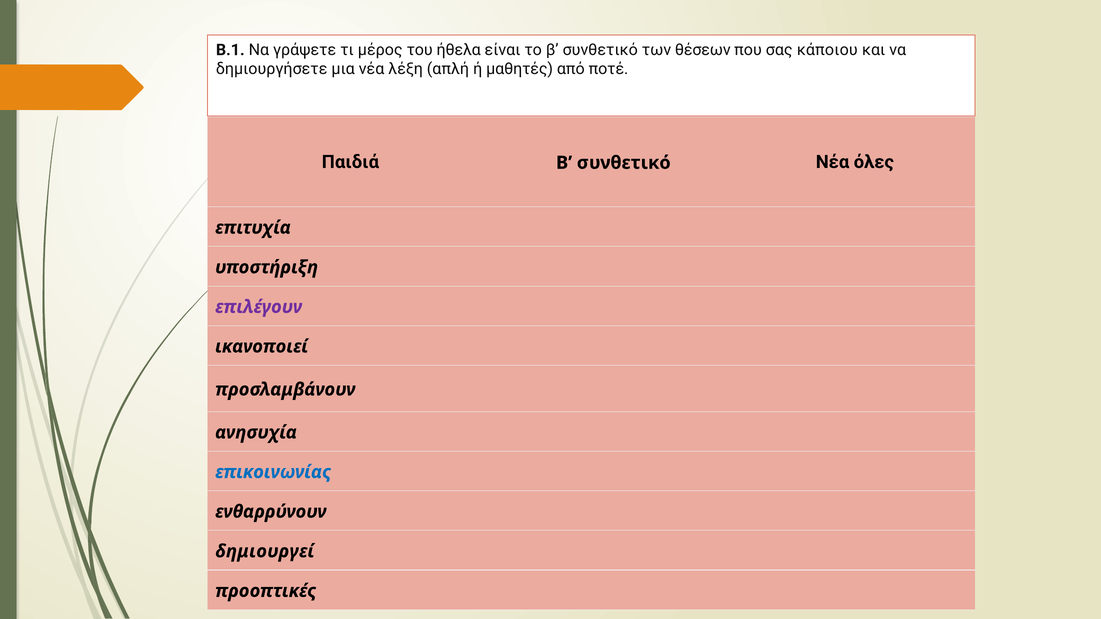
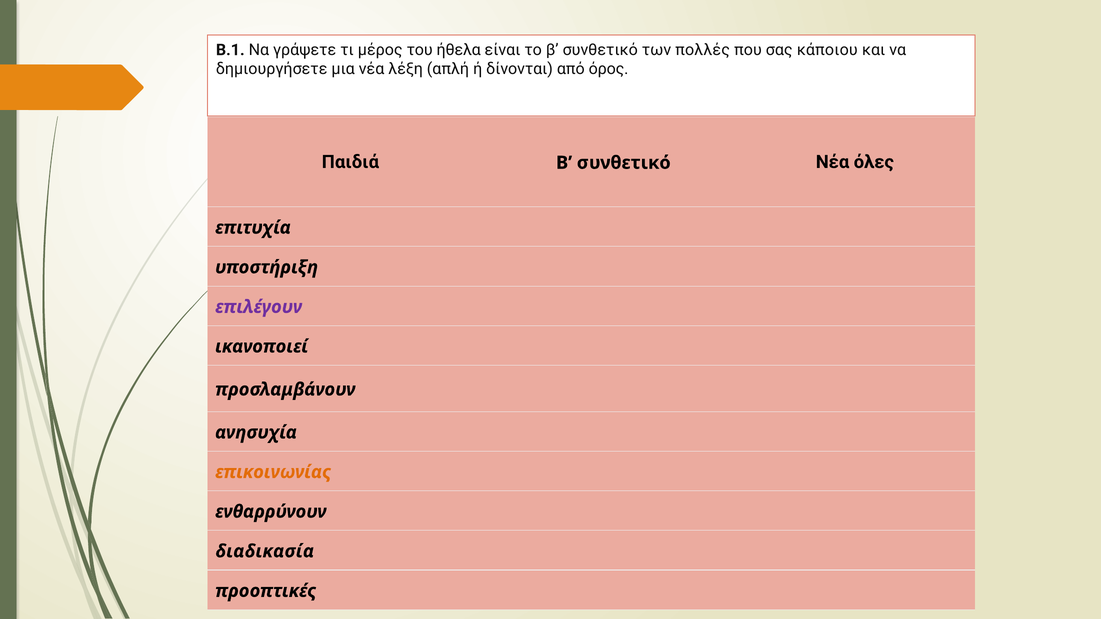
θέσεων: θέσεων -> πολλές (703, 50)
μαθητές: μαθητές -> δίνονται (520, 69)
ποτέ: ποτέ -> όρος (609, 69)
επικοινωνίας colour: blue -> orange (273, 472)
δημιουργεί: δημιουργεί -> διαδικασία (265, 552)
